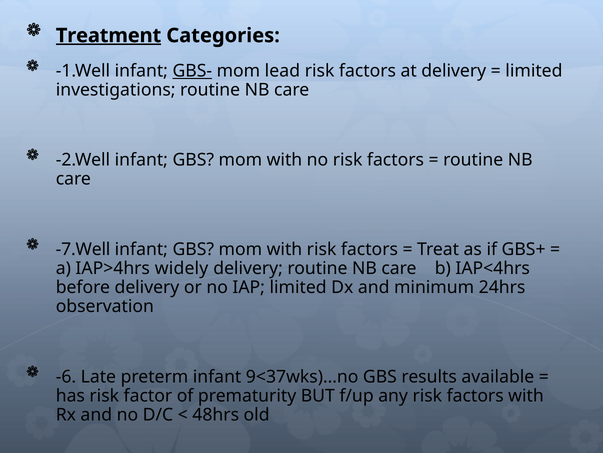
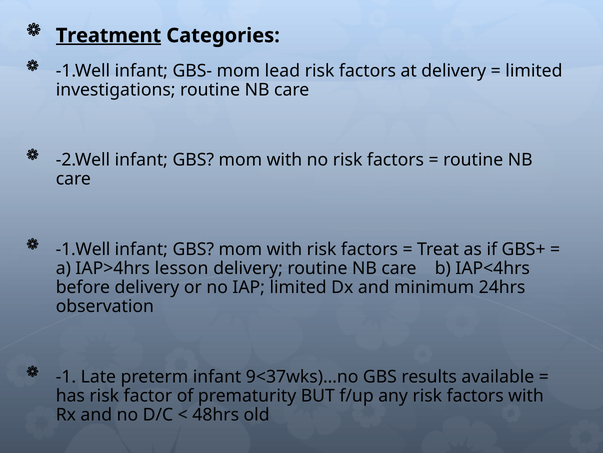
GBS- underline: present -> none (192, 71)
-7.Well: -7.Well -> -1.Well (83, 249)
widely: widely -> lesson (182, 268)
-6: -6 -> -1 (66, 376)
